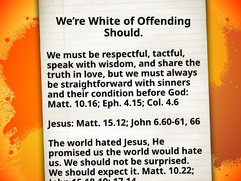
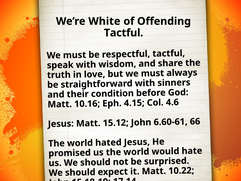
Should: Should -> Tactful (124, 33)
